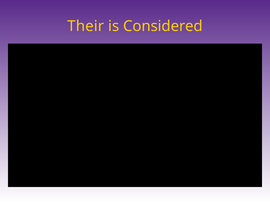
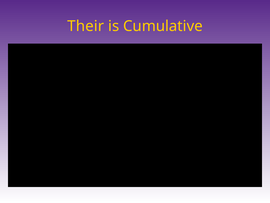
Considered: Considered -> Cumulative (163, 26)
